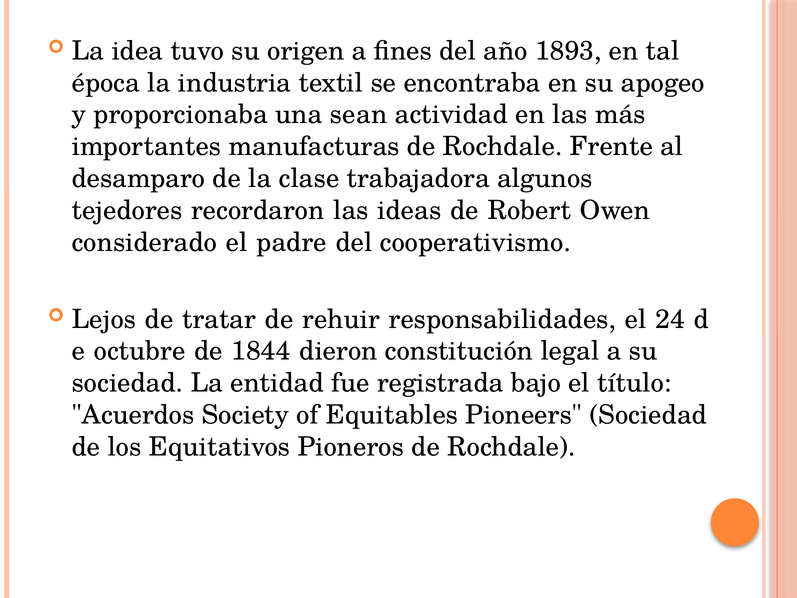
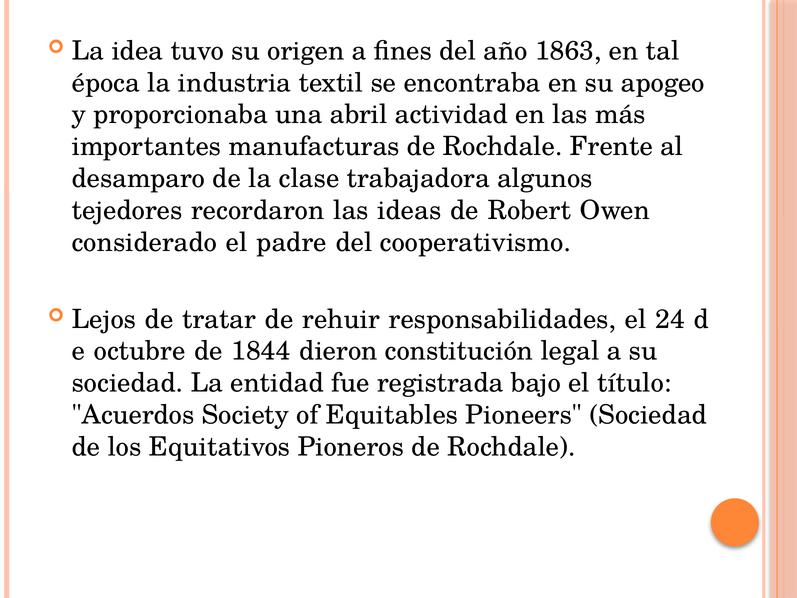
1893: 1893 -> 1863 (568, 51)
sean: sean -> abril (359, 115)
